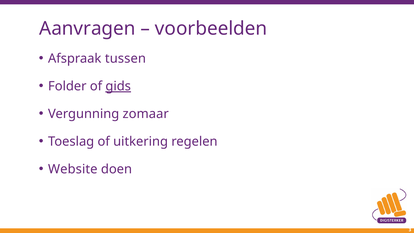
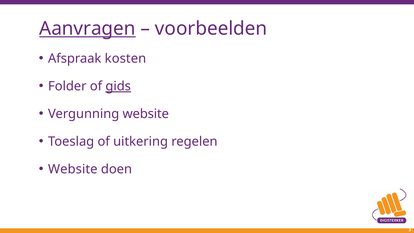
Aanvragen underline: none -> present (87, 29)
tussen: tussen -> kosten (125, 59)
Vergunning zomaar: zomaar -> website (146, 114)
